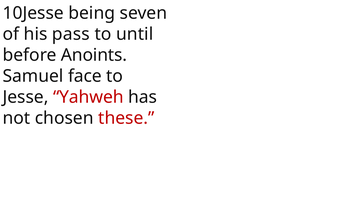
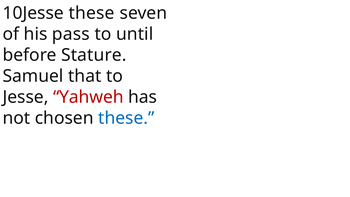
10Jesse being: being -> these (92, 13)
Anoints: Anoints -> Stature (94, 55)
face: face -> that (85, 76)
these colour: red -> blue (126, 118)
